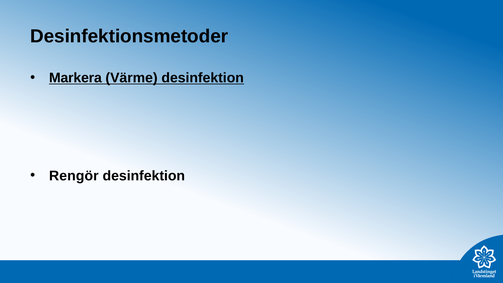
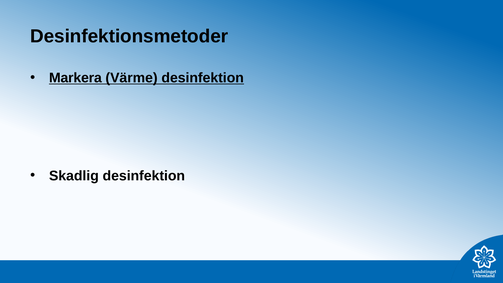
Rengör: Rengör -> Skadlig (74, 176)
